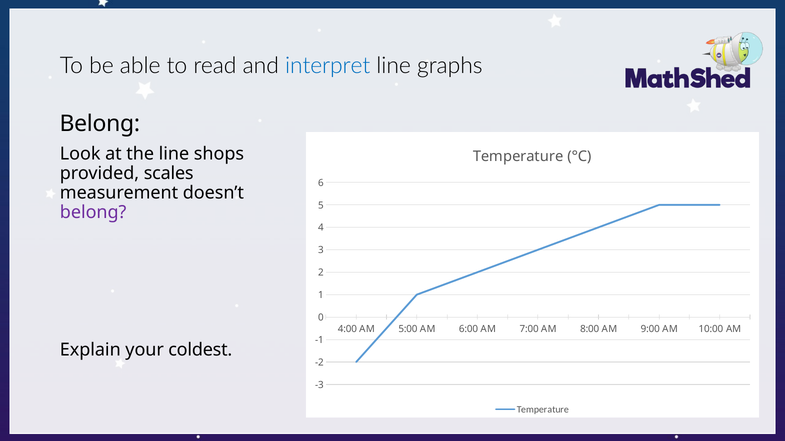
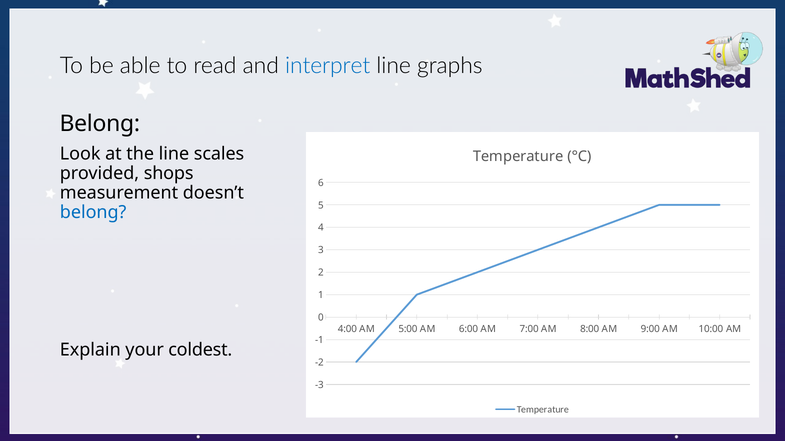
shops: shops -> scales (219, 154)
scales: scales -> shops (169, 174)
belong colour: purple -> blue (93, 212)
